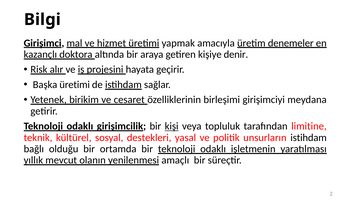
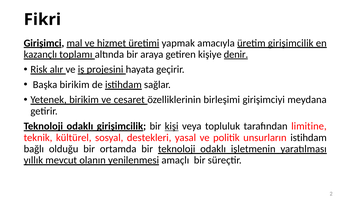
Bilgi: Bilgi -> Fikri (42, 19)
üretim denemeler: denemeler -> girişimcilik (291, 43)
doktora: doktora -> toplamı (76, 54)
denir underline: none -> present (236, 54)
Başka üretimi: üretimi -> birikim (75, 84)
